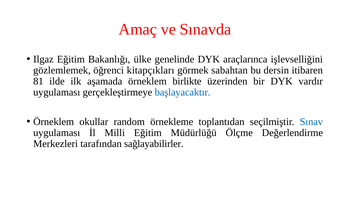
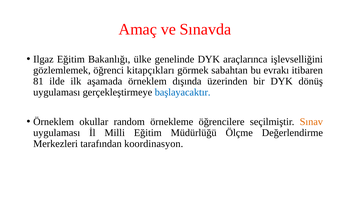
dersin: dersin -> evrakı (276, 70)
birlikte: birlikte -> dışında (187, 81)
vardır: vardır -> dönüş (311, 81)
toplantıdan: toplantıdan -> öğrencilere (222, 122)
Sınav colour: blue -> orange (311, 122)
sağlayabilirler: sağlayabilirler -> koordinasyon (154, 144)
